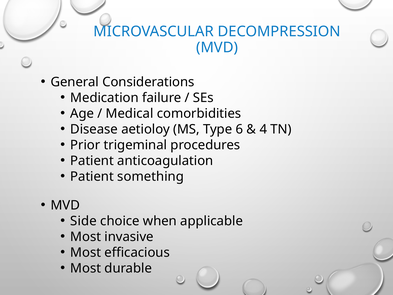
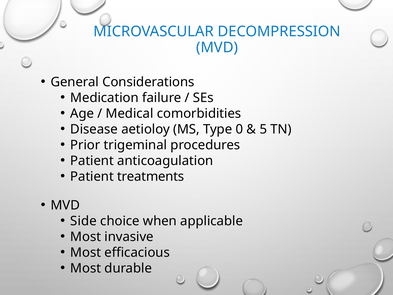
6: 6 -> 0 (239, 129)
4: 4 -> 5 (263, 129)
something: something -> treatments (151, 176)
